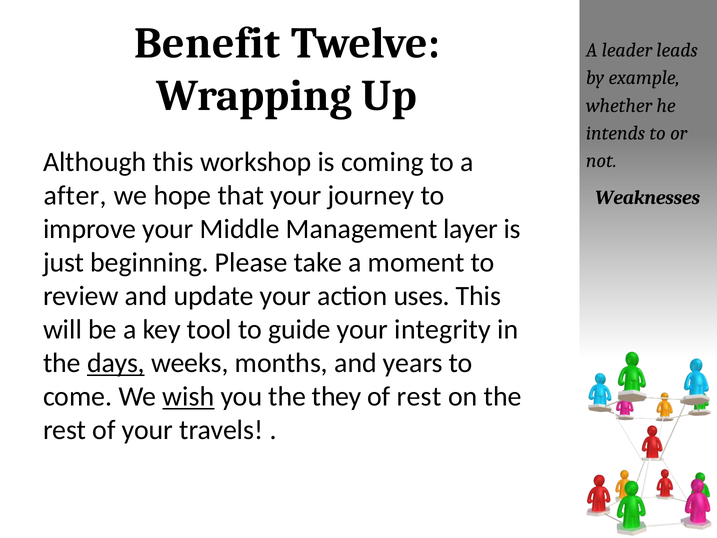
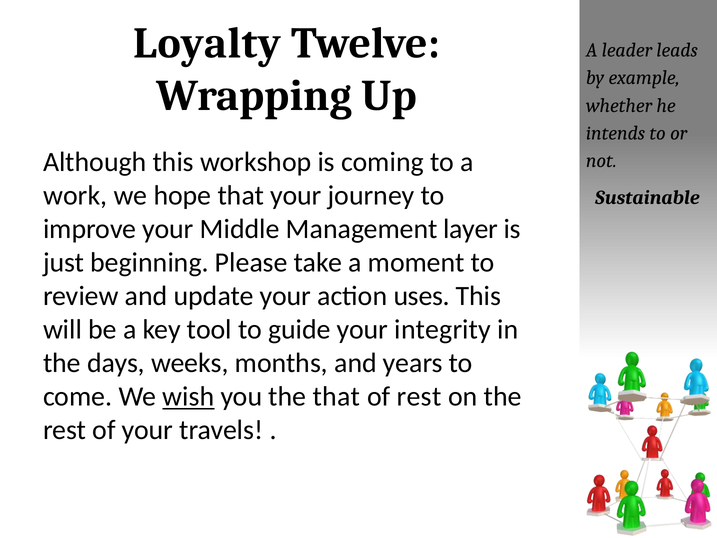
Benefit: Benefit -> Loyalty (207, 43)
after: after -> work (75, 196)
Weaknesses: Weaknesses -> Sustainable (647, 198)
days underline: present -> none (116, 363)
the they: they -> that (336, 396)
